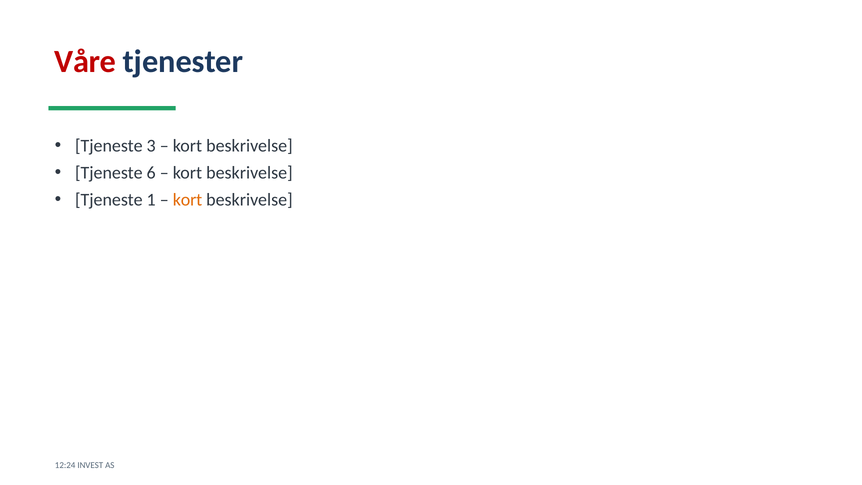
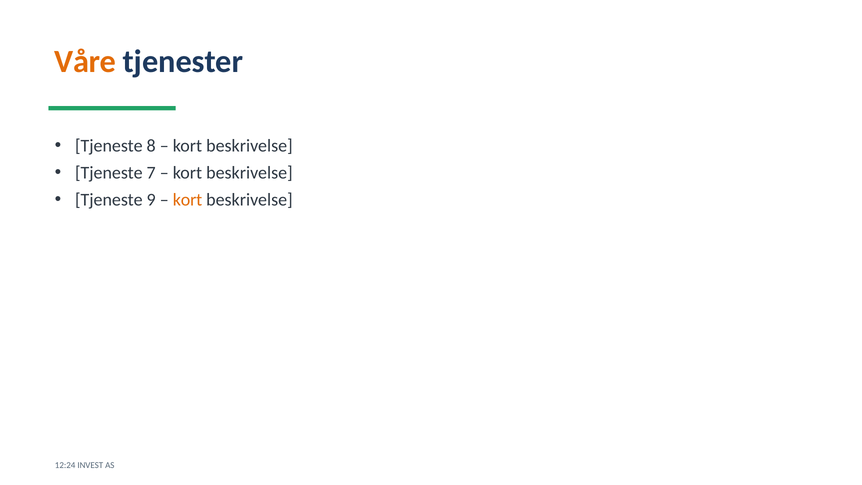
Våre colour: red -> orange (85, 62)
3: 3 -> 8 (151, 146)
6: 6 -> 7 (151, 173)
1: 1 -> 9 (151, 200)
